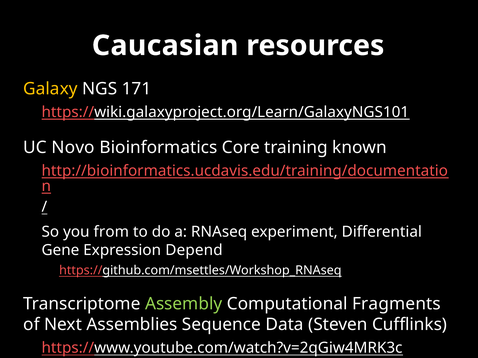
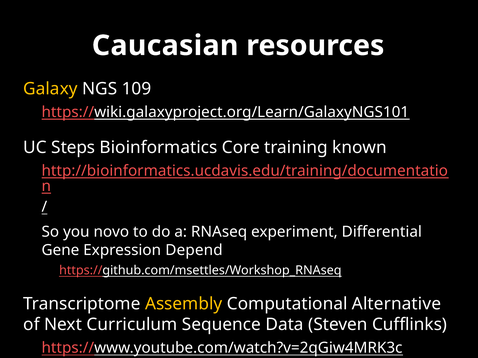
171: 171 -> 109 (137, 89)
Novo: Novo -> Steps (73, 148)
from: from -> novo (111, 232)
Assembly colour: light green -> yellow (184, 304)
Fragments: Fragments -> Alternative (397, 304)
Assemblies: Assemblies -> Curriculum (132, 325)
